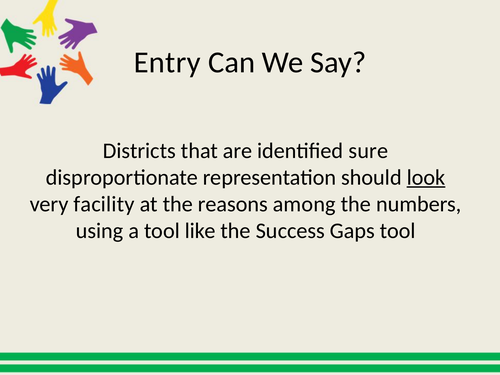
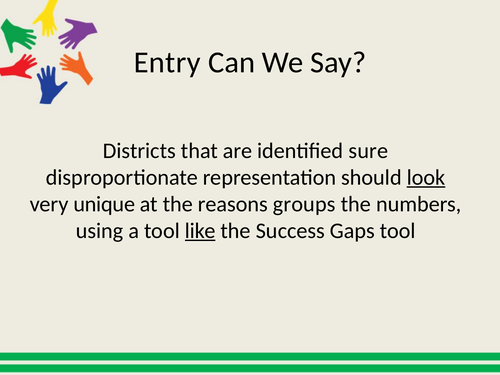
facility: facility -> unique (104, 204)
among: among -> groups (304, 204)
like underline: none -> present (200, 231)
